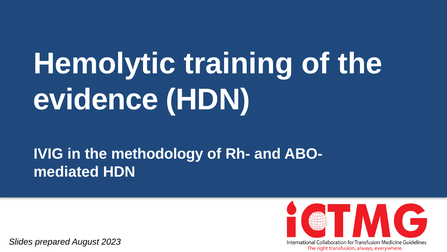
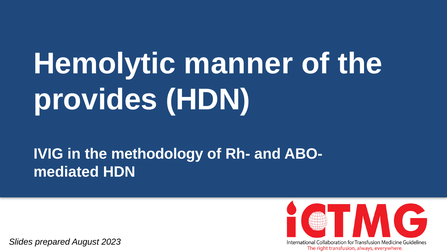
training: training -> manner (238, 64)
evidence: evidence -> provides (96, 99)
